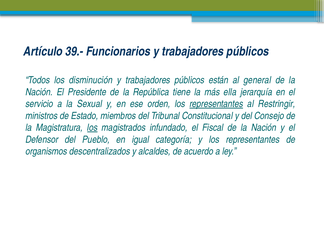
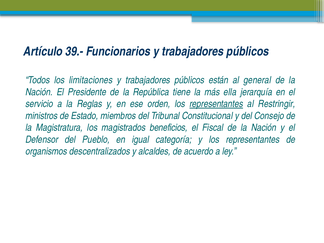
disminución: disminución -> limitaciones (91, 80)
Sexual: Sexual -> Reglas (90, 104)
los underline: present -> none (92, 128)
infundado: infundado -> beneficios (169, 128)
